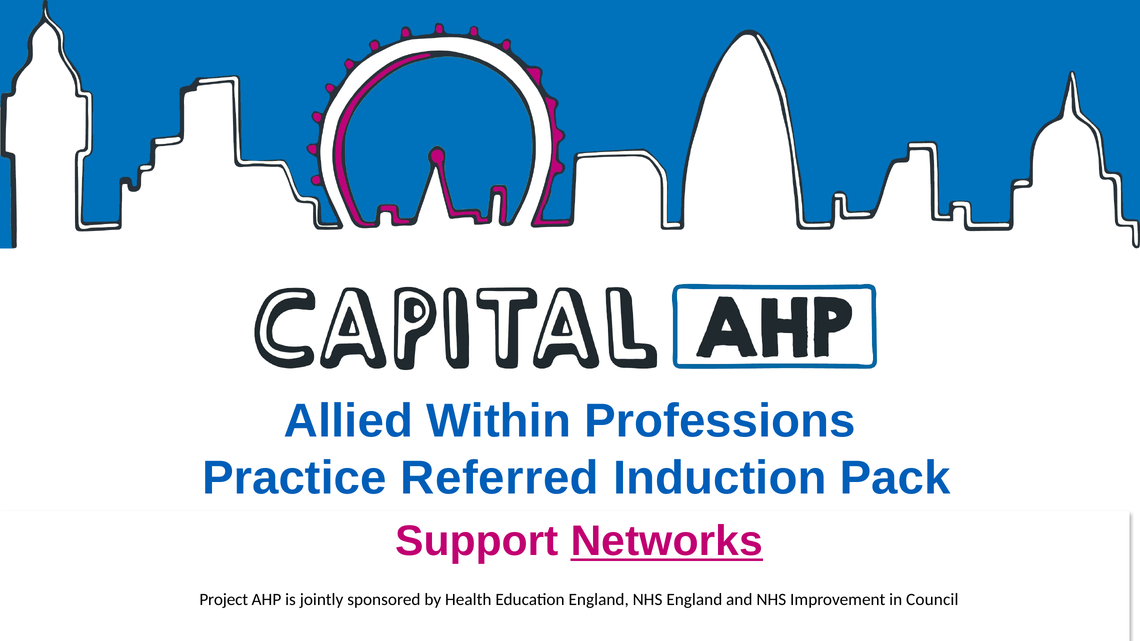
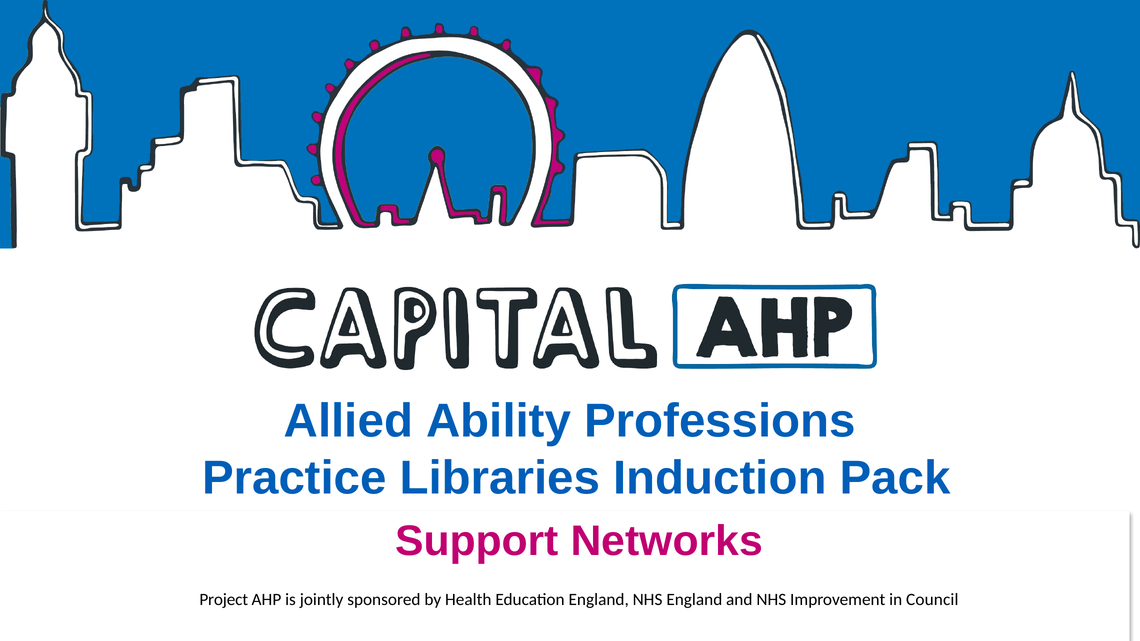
Within: Within -> Ability (499, 421)
Referred: Referred -> Libraries (500, 478)
Networks underline: present -> none (667, 542)
